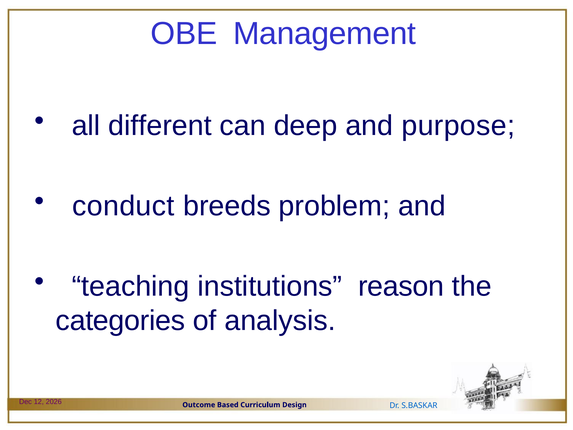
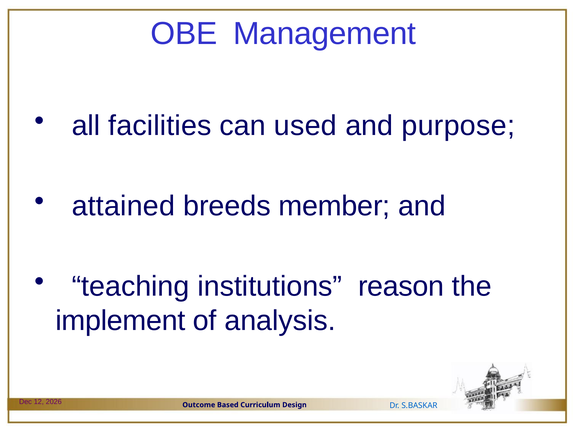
different: different -> facilities (160, 126)
deep: deep -> used (305, 126)
conduct: conduct -> attained (123, 206)
problem: problem -> member (334, 206)
categories: categories -> implement (120, 321)
